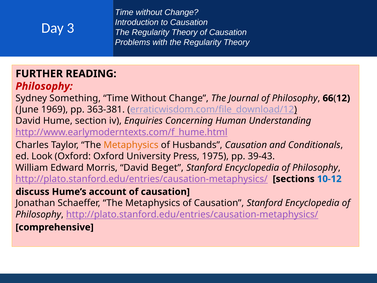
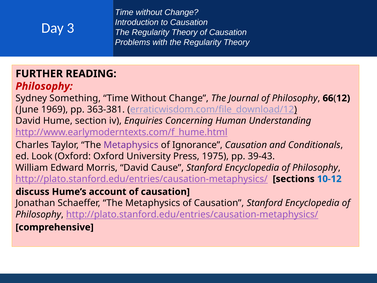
Metaphysics colour: orange -> purple (131, 145)
Husbands: Husbands -> Ignorance (197, 145)
Beget: Beget -> Cause (167, 167)
